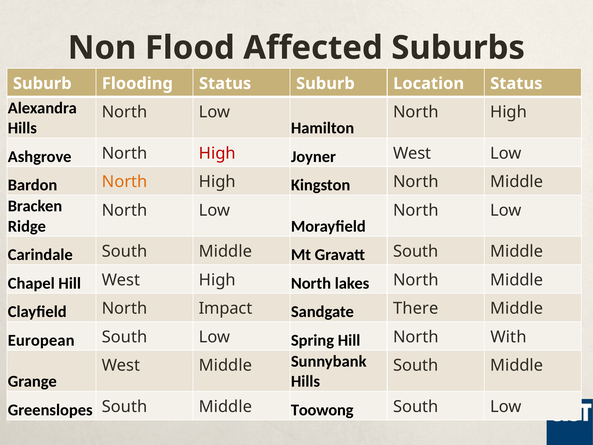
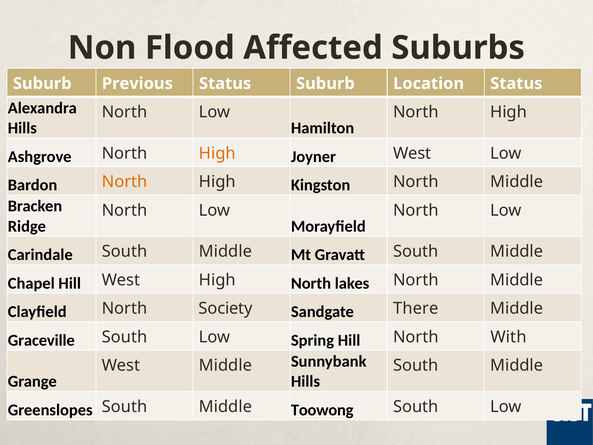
Flooding: Flooding -> Previous (137, 83)
High colour: red -> orange (217, 153)
Impact: Impact -> Society (226, 308)
European: European -> Graceville (41, 340)
